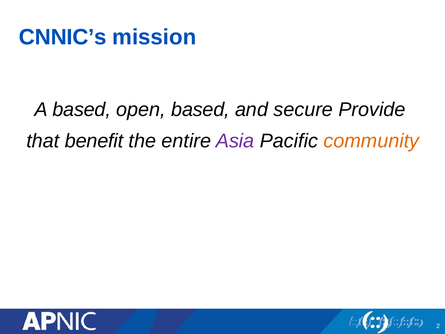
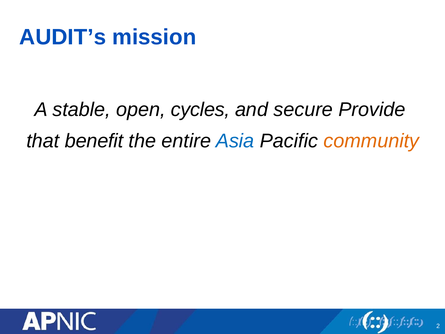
CNNIC’s: CNNIC’s -> AUDIT’s (63, 37)
A based: based -> stable (82, 110)
open based: based -> cycles (200, 110)
Asia colour: purple -> blue (235, 141)
